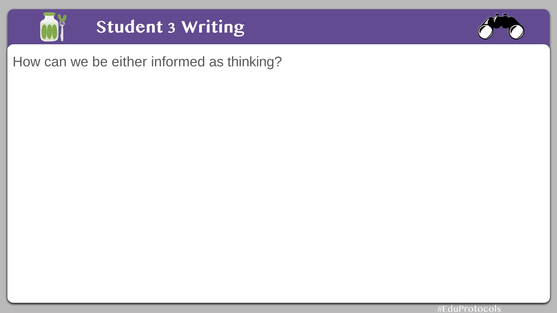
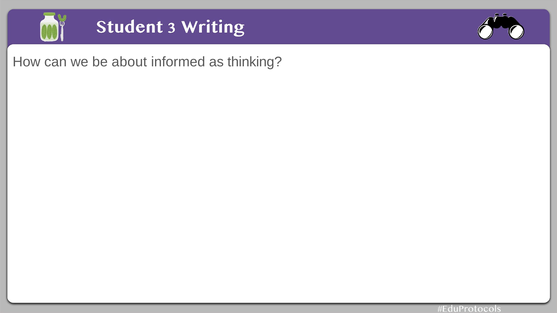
either: either -> about (129, 62)
